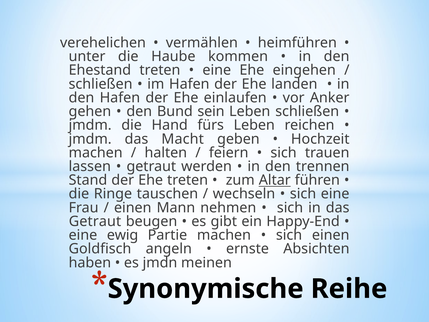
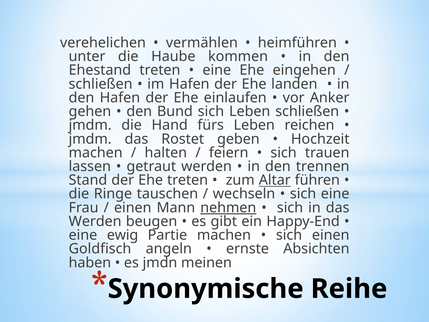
Bund sein: sein -> sich (211, 111)
Macht: Macht -> Rostet (183, 139)
nehmen underline: none -> present (228, 208)
Getraut: Getraut -> Werden (95, 221)
